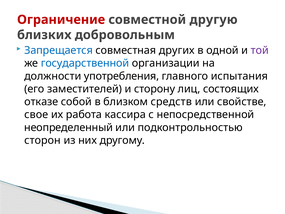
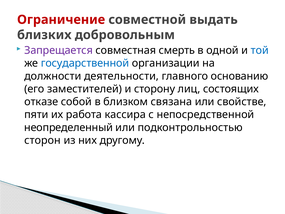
другую: другую -> выдать (214, 20)
Запрещается colour: blue -> purple (59, 50)
других: других -> смерть (177, 50)
той colour: purple -> blue (260, 50)
употребления: употребления -> деятельности (121, 76)
испытания: испытания -> основанию (239, 76)
средств: средств -> связана (171, 102)
свое: свое -> пяти (36, 115)
